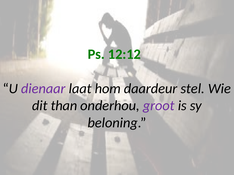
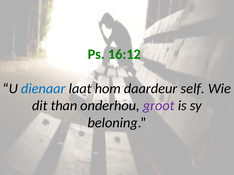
12:12: 12:12 -> 16:12 (124, 54)
dienaar colour: purple -> blue (43, 89)
stel: stel -> self (193, 89)
